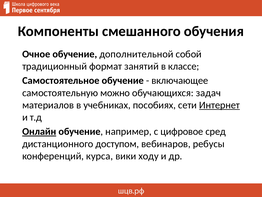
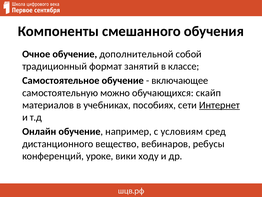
задач: задач -> скайп (208, 93)
Онлайн underline: present -> none (39, 131)
цифровое: цифровое -> условиям (182, 131)
доступом: доступом -> вещество (117, 143)
курса: курса -> уроке (100, 156)
